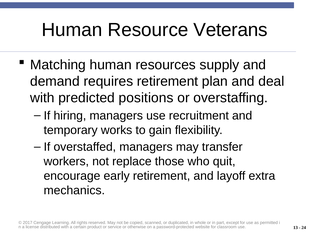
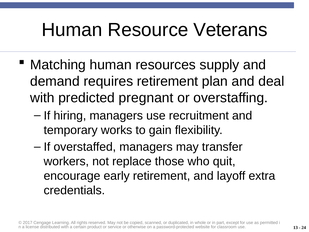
positions: positions -> pregnant (146, 98)
mechanics: mechanics -> credentials (74, 190)
